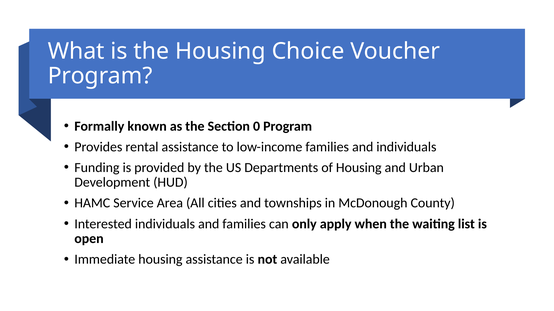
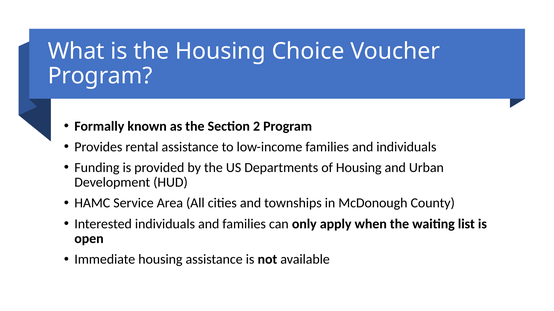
0: 0 -> 2 (257, 126)
